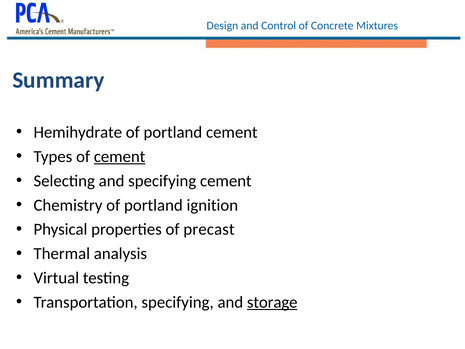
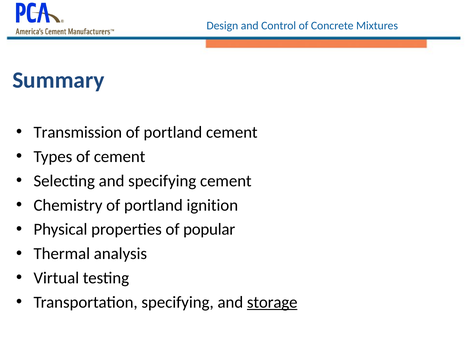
Hemihydrate: Hemihydrate -> Transmission (78, 132)
cement underline: present -> none (120, 156)
precast: precast -> popular (209, 229)
